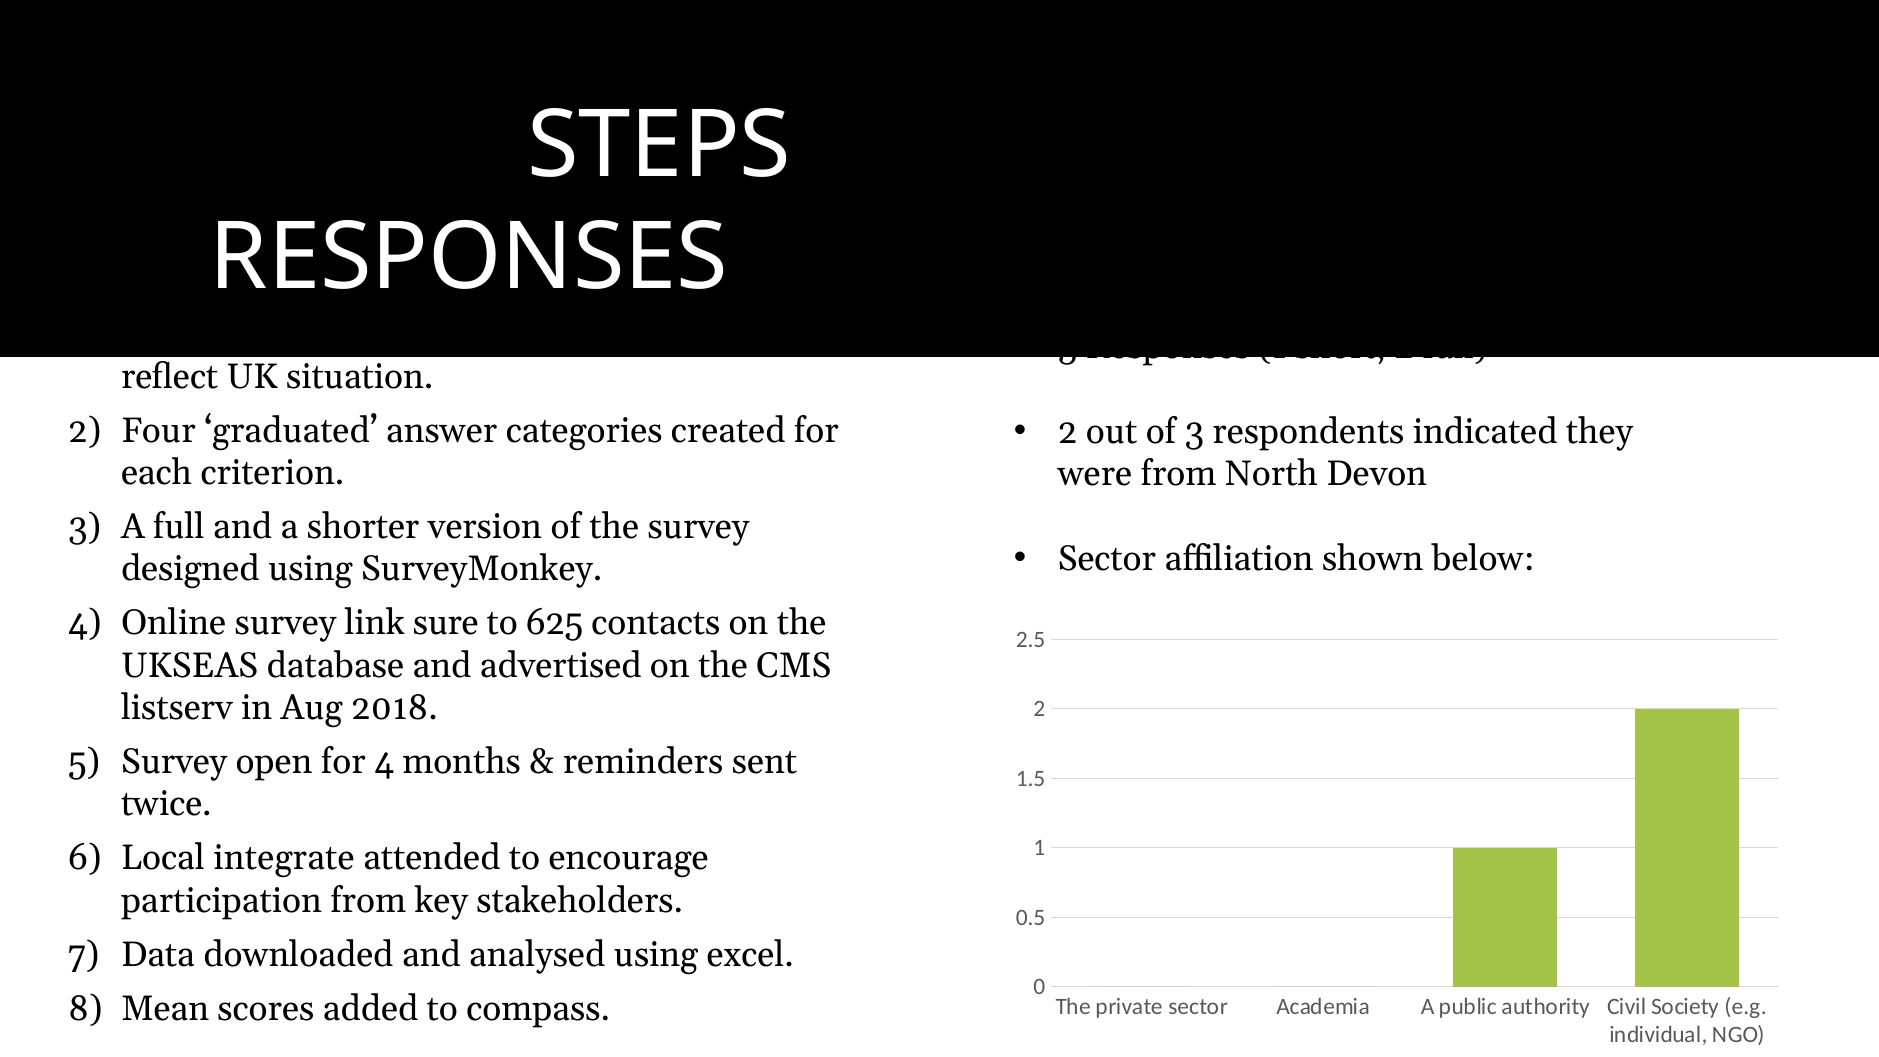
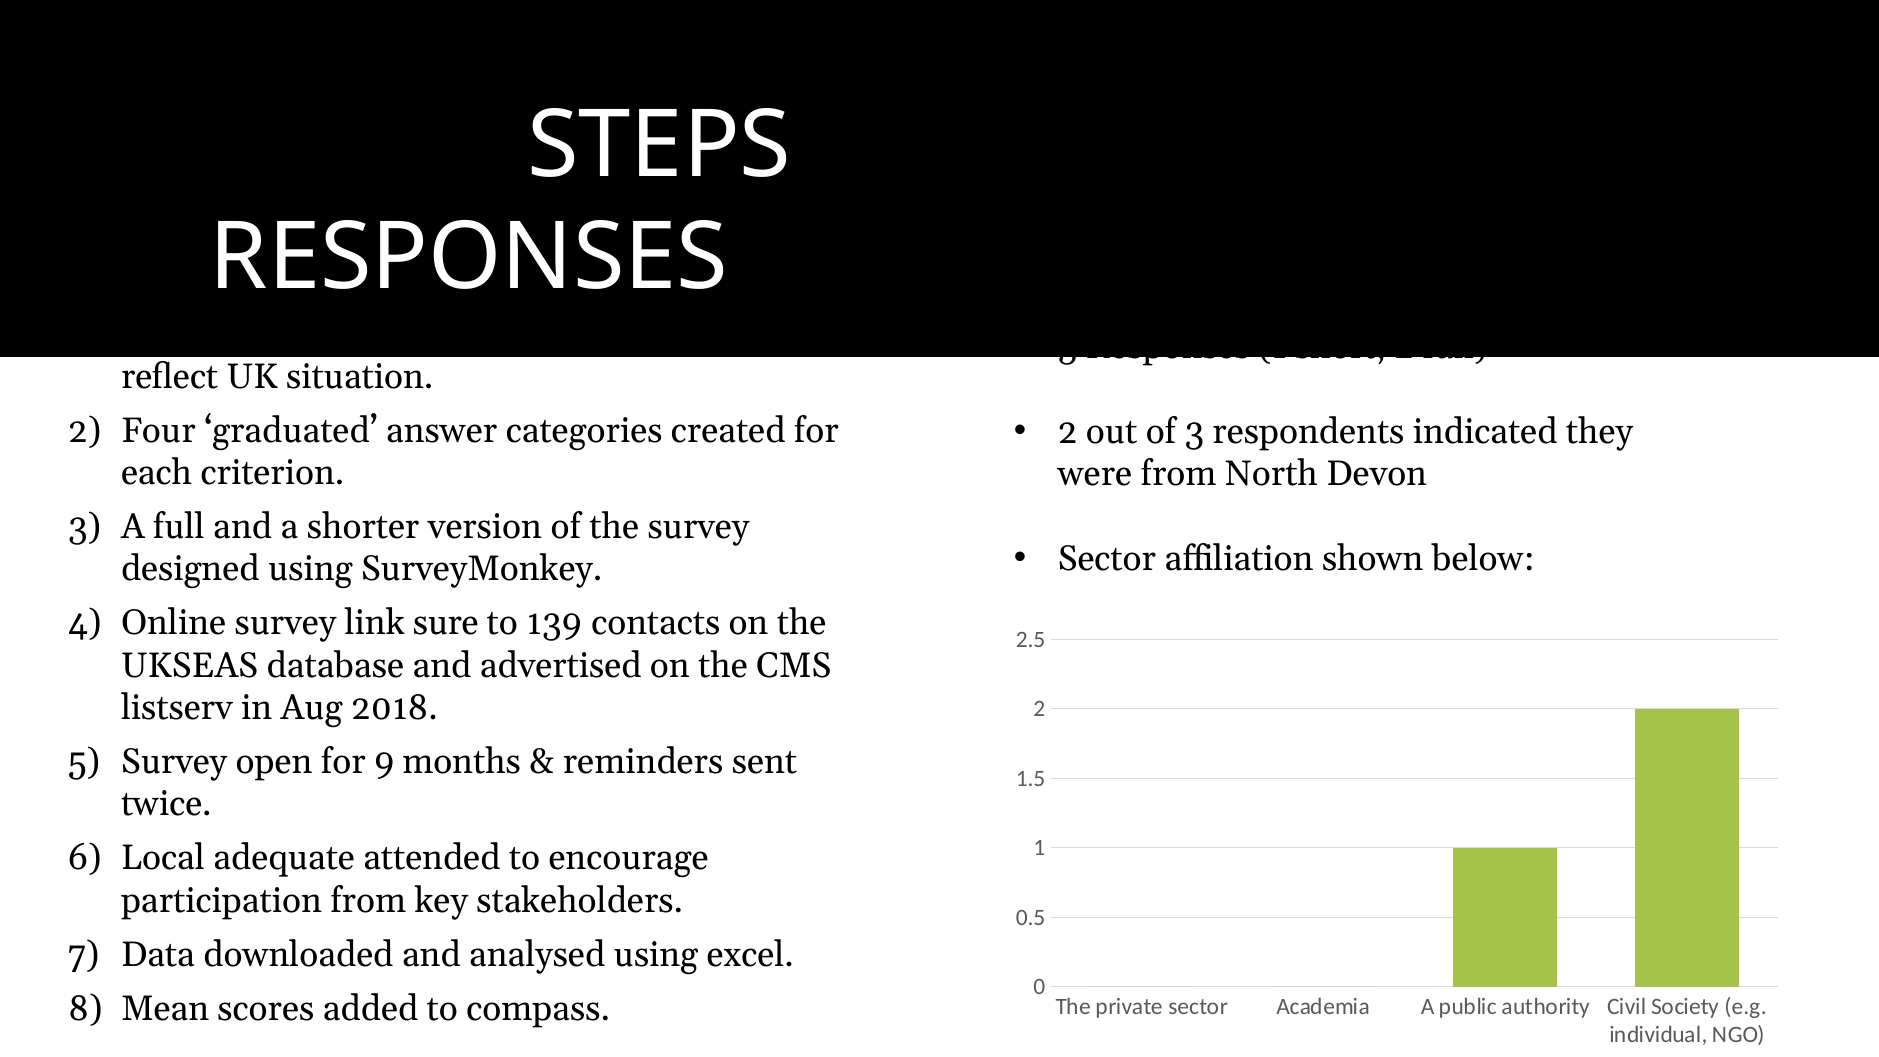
625: 625 -> 139 (554, 623)
for 4: 4 -> 9 (384, 762)
integrate: integrate -> adequate (284, 858)
